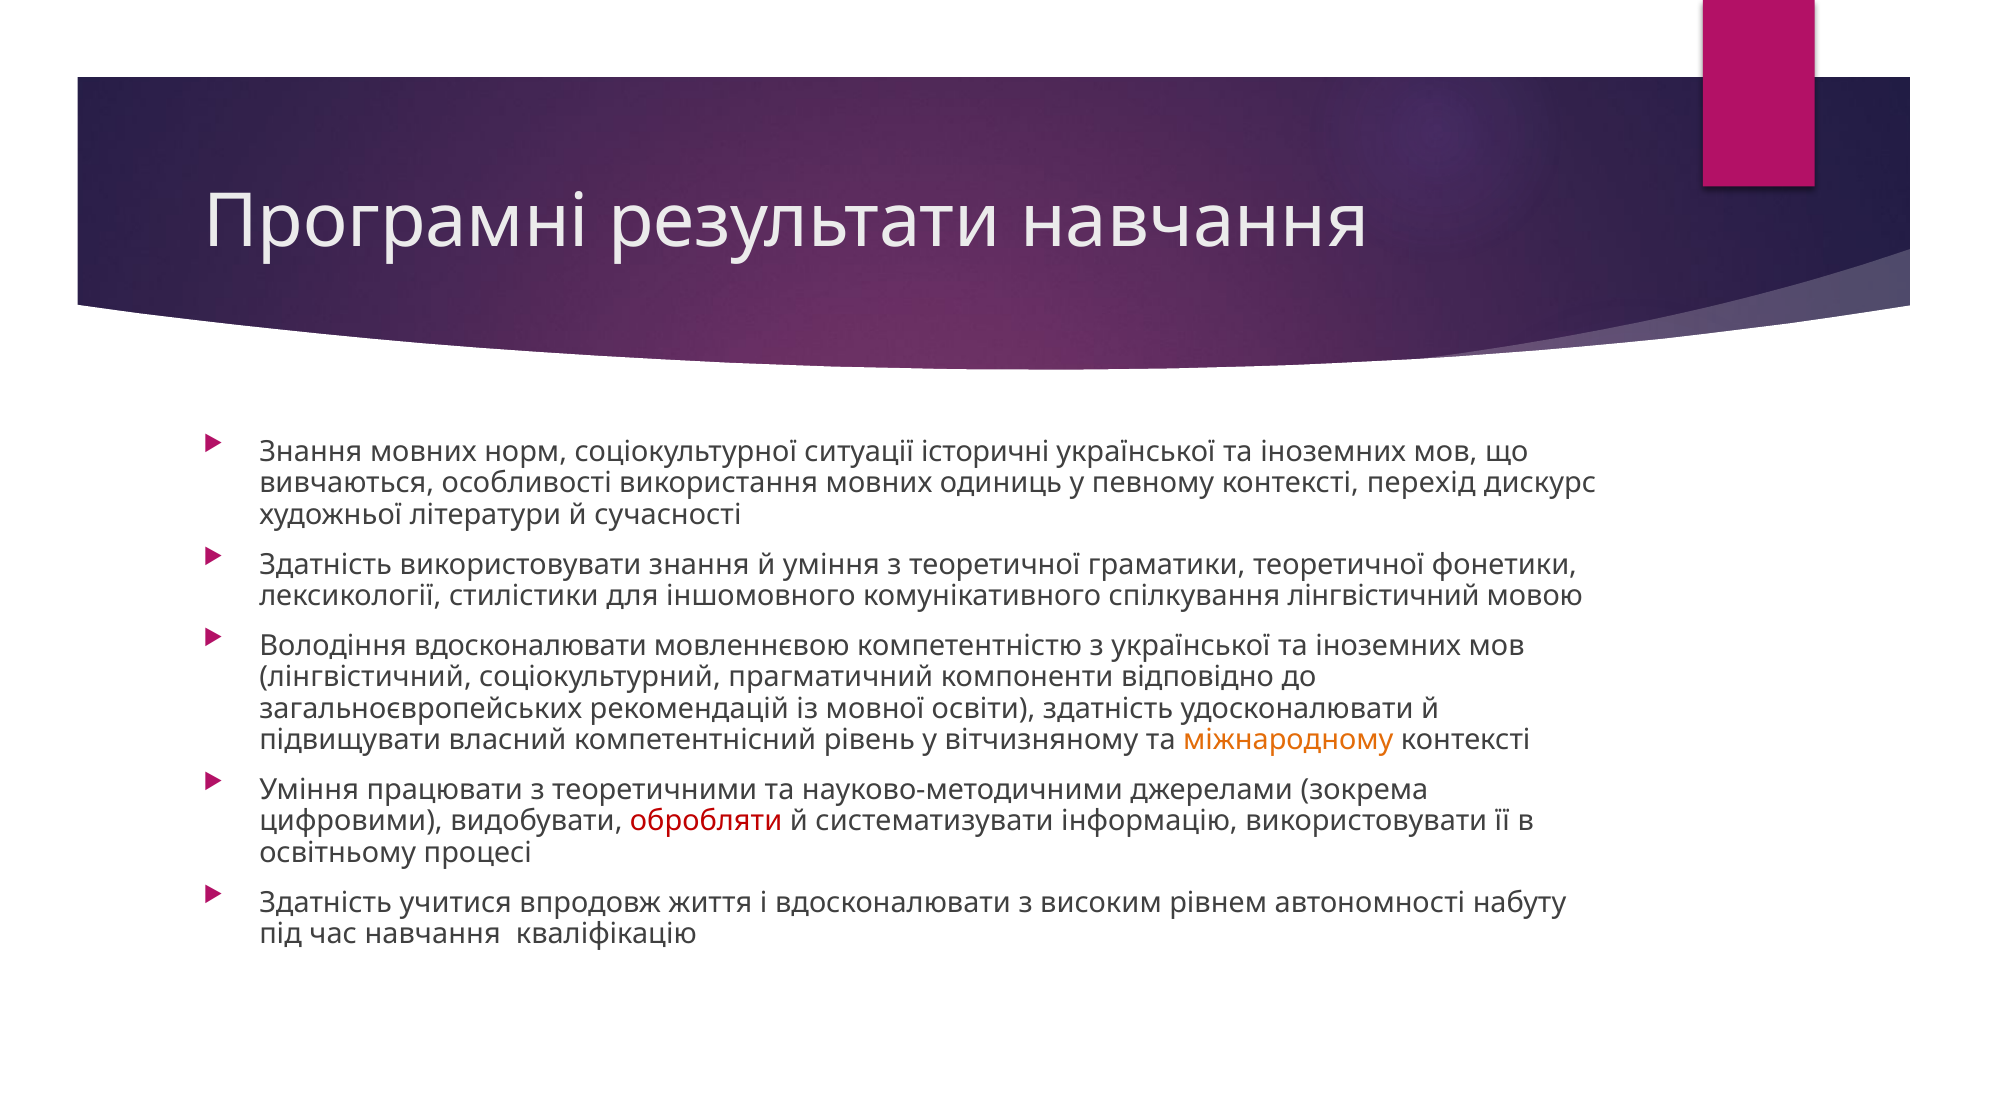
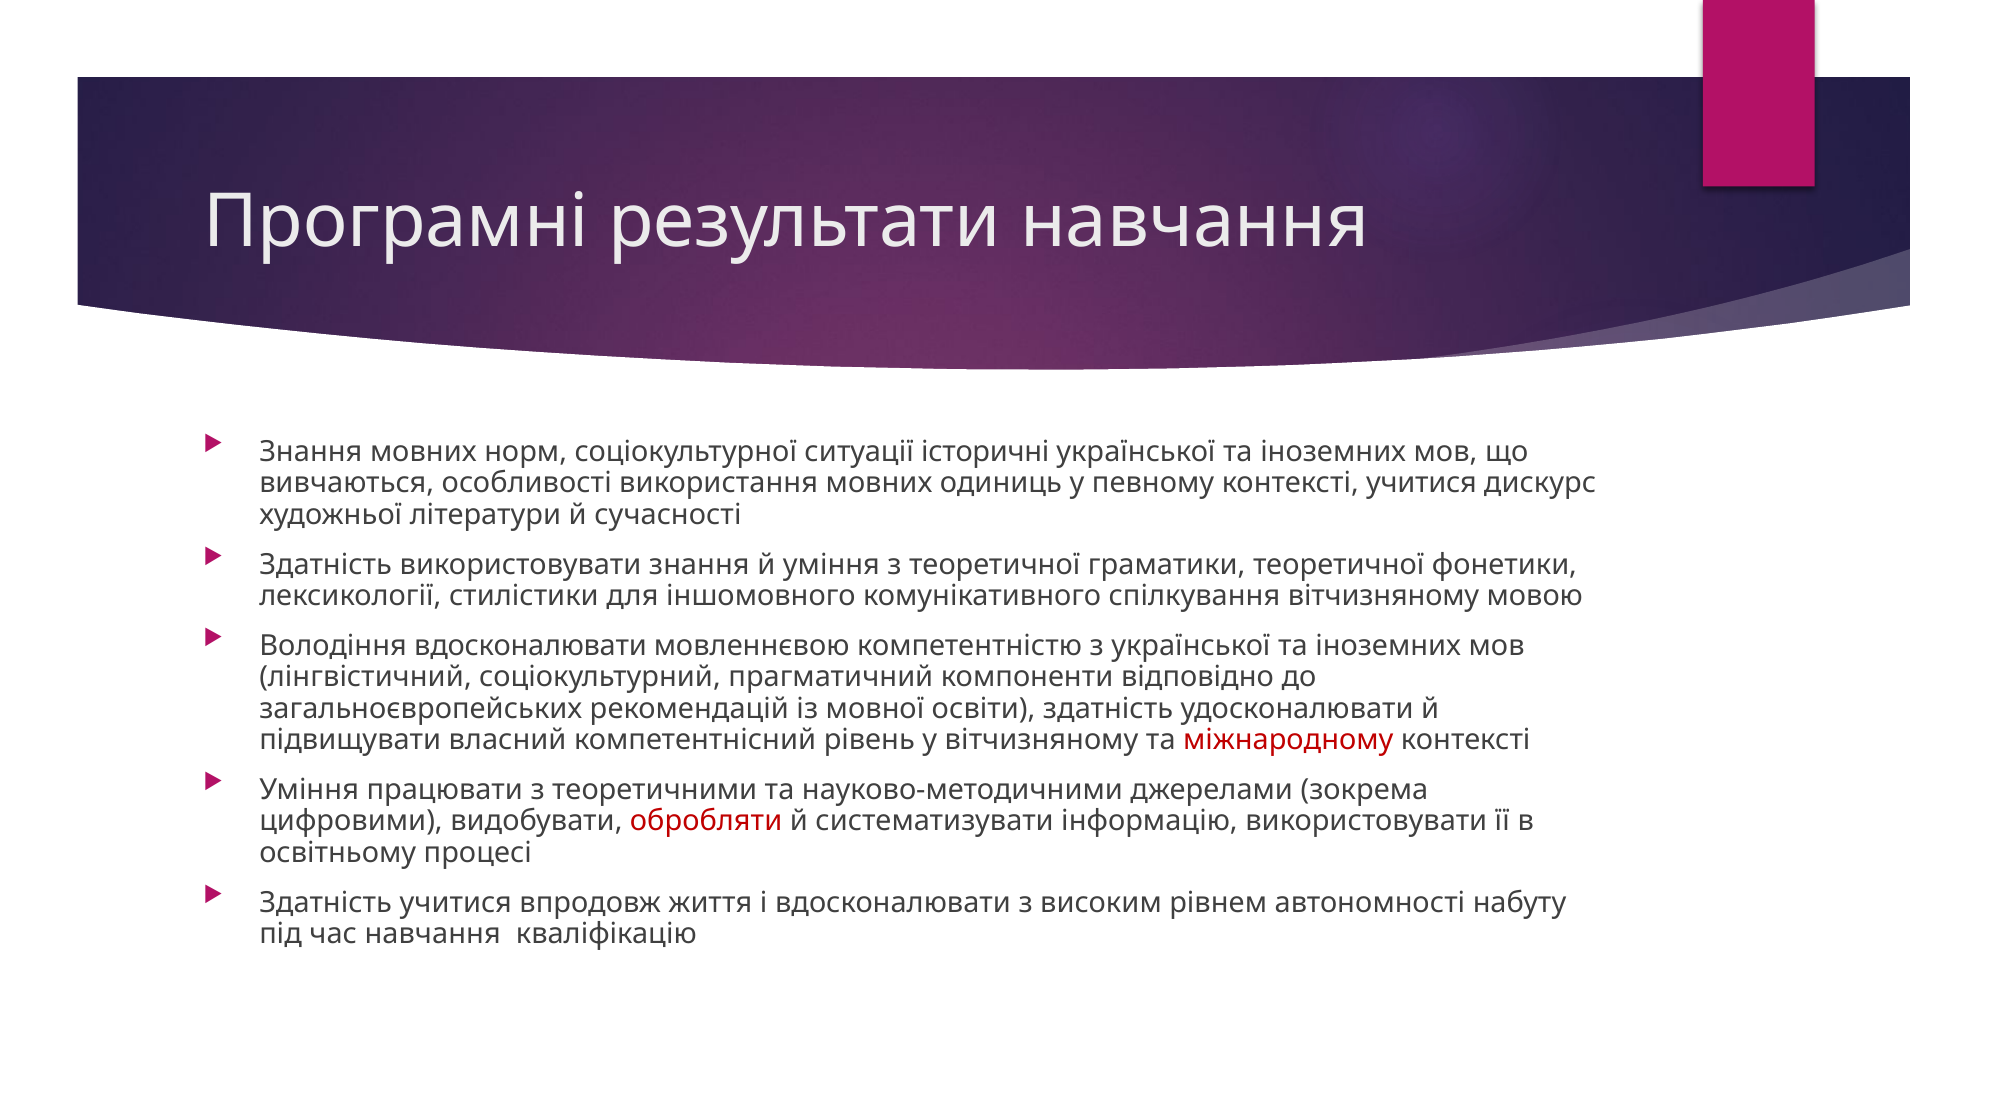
контексті перехід: перехід -> учитися (1422, 483)
спілкування лінгвістичний: лінгвістичний -> вітчизняному (1384, 596)
міжнародному colour: orange -> red (1288, 740)
